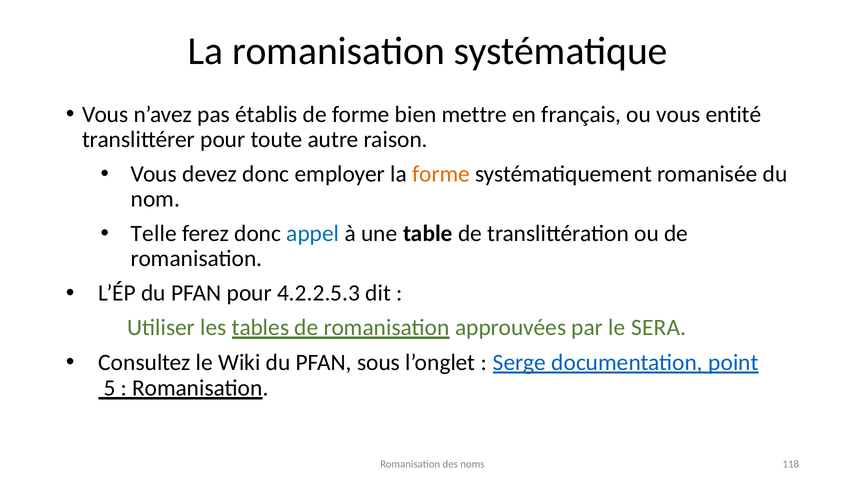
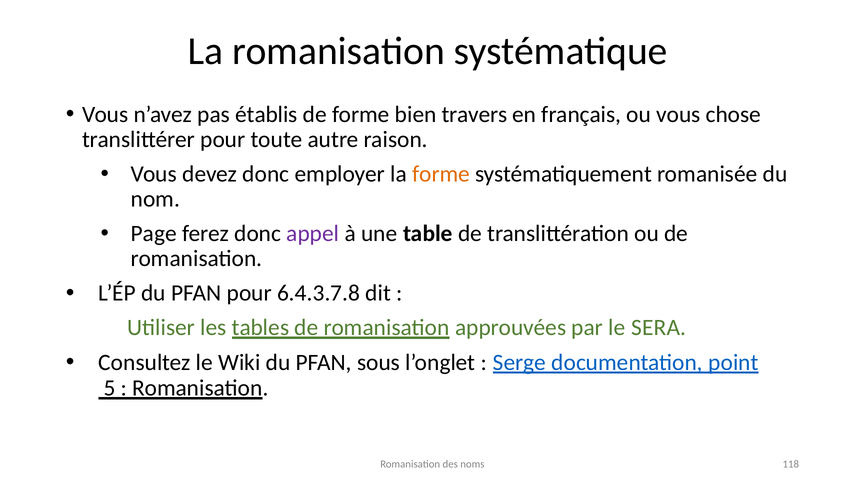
mettre: mettre -> travers (475, 115)
entité: entité -> chose (733, 115)
Telle: Telle -> Page (154, 234)
appel colour: blue -> purple (313, 234)
4.2.2.5.3: 4.2.2.5.3 -> 6.4.3.7.8 (319, 293)
